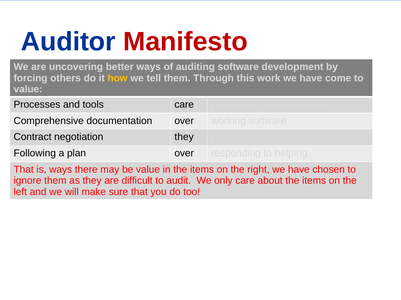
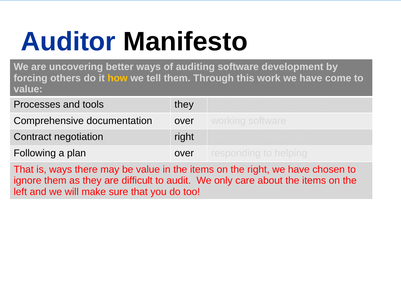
Manifesto colour: red -> black (185, 42)
tools care: care -> they (184, 105)
negotiation they: they -> right (184, 137)
